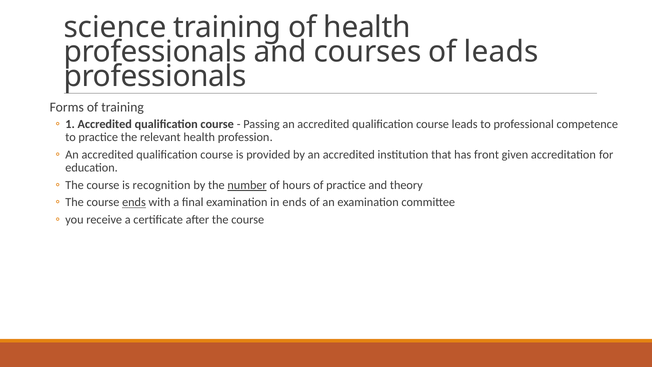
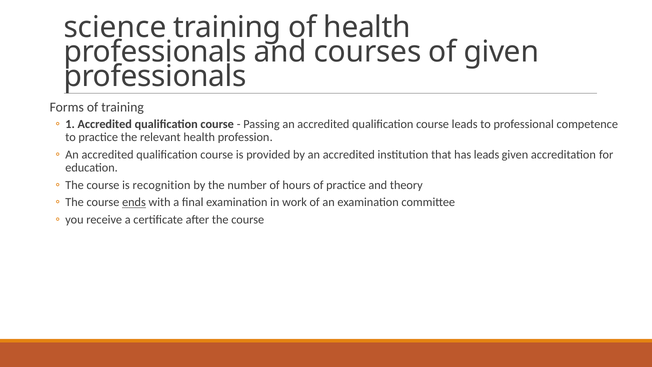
of leads: leads -> given (501, 52)
has front: front -> leads (487, 155)
number underline: present -> none (247, 185)
in ends: ends -> work (295, 202)
